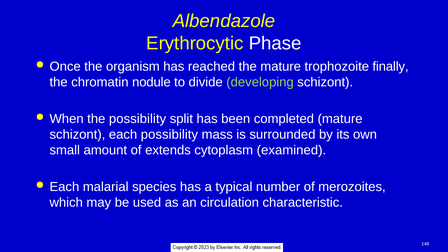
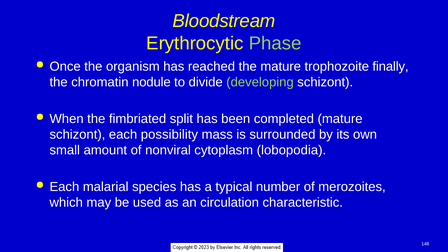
Albendazole: Albendazole -> Bloodstream (224, 21)
Phase colour: white -> light green (275, 43)
the possibility: possibility -> fimbriated (138, 119)
extends: extends -> nonviral (168, 150)
examined: examined -> lobopodia (291, 150)
